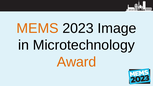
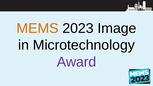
Award colour: orange -> purple (77, 62)
